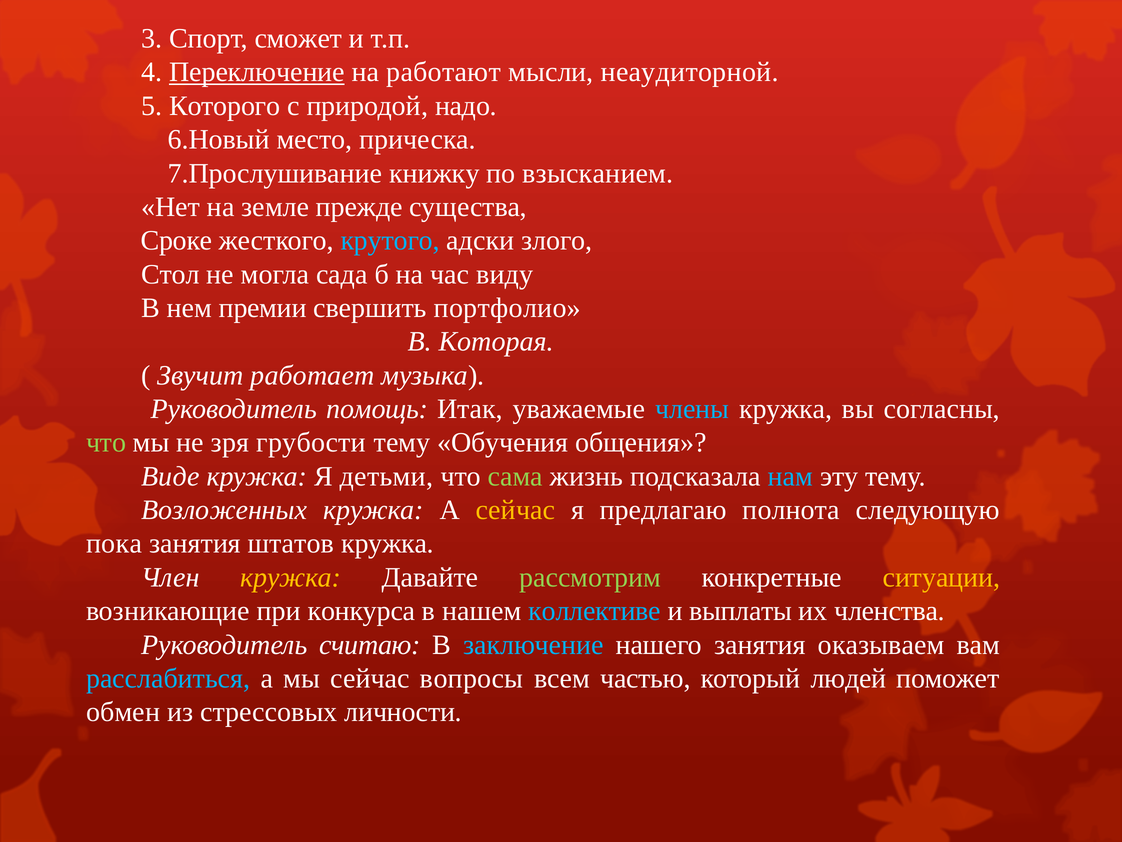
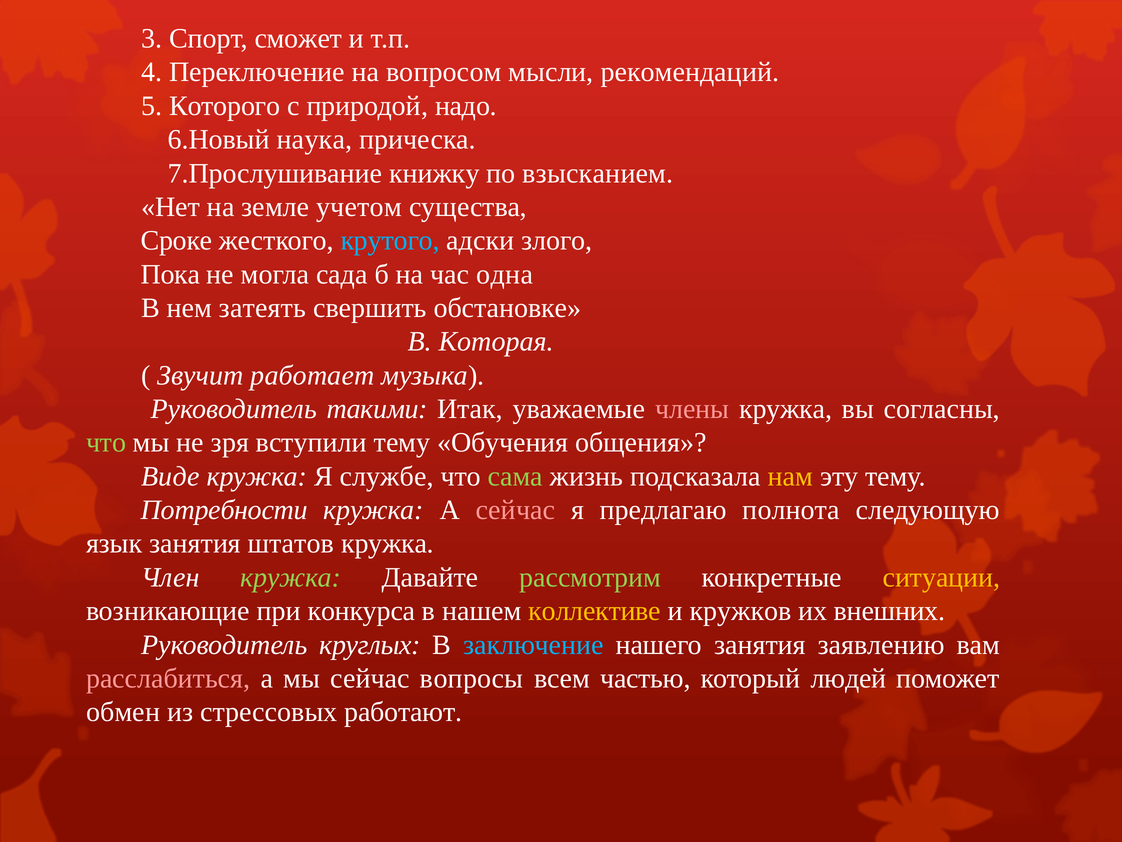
Переключение underline: present -> none (257, 72)
работают: работают -> вопросом (444, 72)
неаудиторной: неаудиторной -> рекомендаций (690, 72)
место: место -> наука (314, 139)
прежде: прежде -> учетом (359, 207)
Стол: Стол -> Пока (170, 274)
виду: виду -> одна (505, 274)
премии: премии -> затеять (262, 308)
портфолио: портфолио -> обстановке (508, 308)
помощь: помощь -> такими (377, 409)
члены colour: light blue -> pink (692, 409)
грубости: грубости -> вступили (311, 442)
детьми: детьми -> службе (387, 476)
нам colour: light blue -> yellow (790, 476)
Возложенных: Возложенных -> Потребности (224, 510)
сейчас colour: yellow -> pink (516, 510)
пока: пока -> язык (114, 543)
кружка colour: yellow -> light green (291, 577)
коллективе colour: light blue -> yellow (595, 611)
выплаты: выплаты -> кружков (740, 611)
членства: членства -> внешних (890, 611)
считаю: считаю -> круглых (370, 644)
оказываем: оказываем -> заявлению (881, 644)
расслабиться colour: light blue -> pink (168, 678)
личности: личности -> работают (403, 712)
